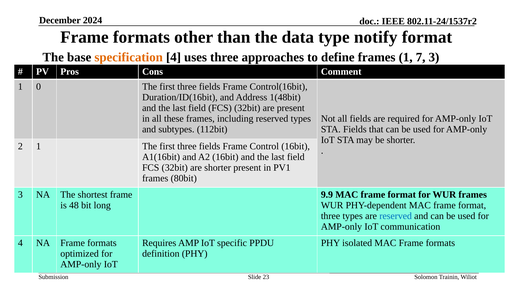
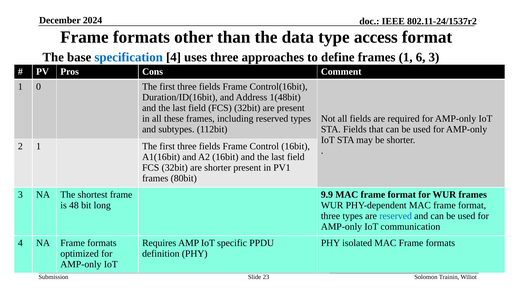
notify: notify -> access (376, 37)
specification colour: orange -> blue (129, 57)
7: 7 -> 6 (421, 57)
